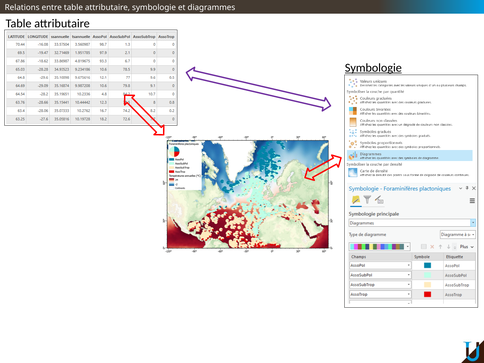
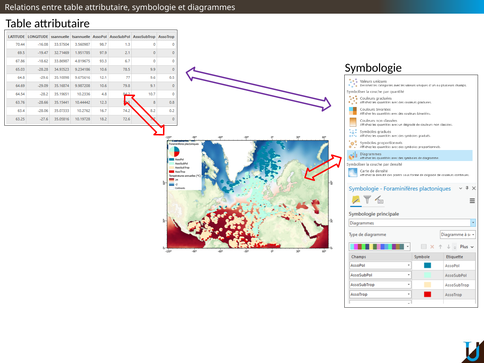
Symbologie underline: present -> none (373, 68)
